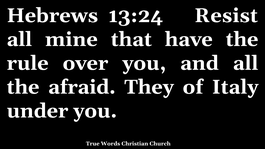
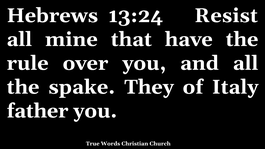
afraid: afraid -> spake (82, 87)
under: under -> father (38, 111)
